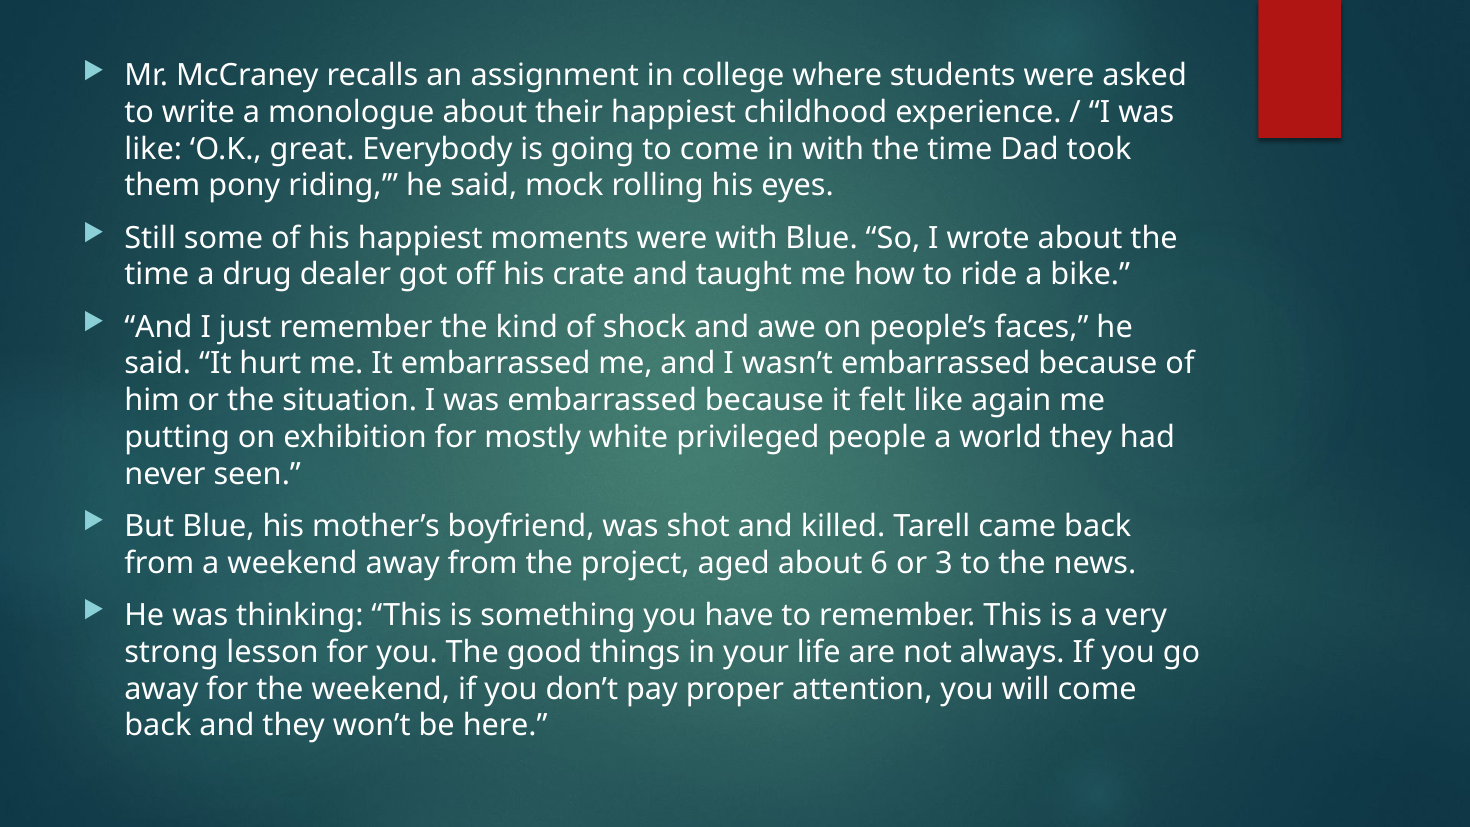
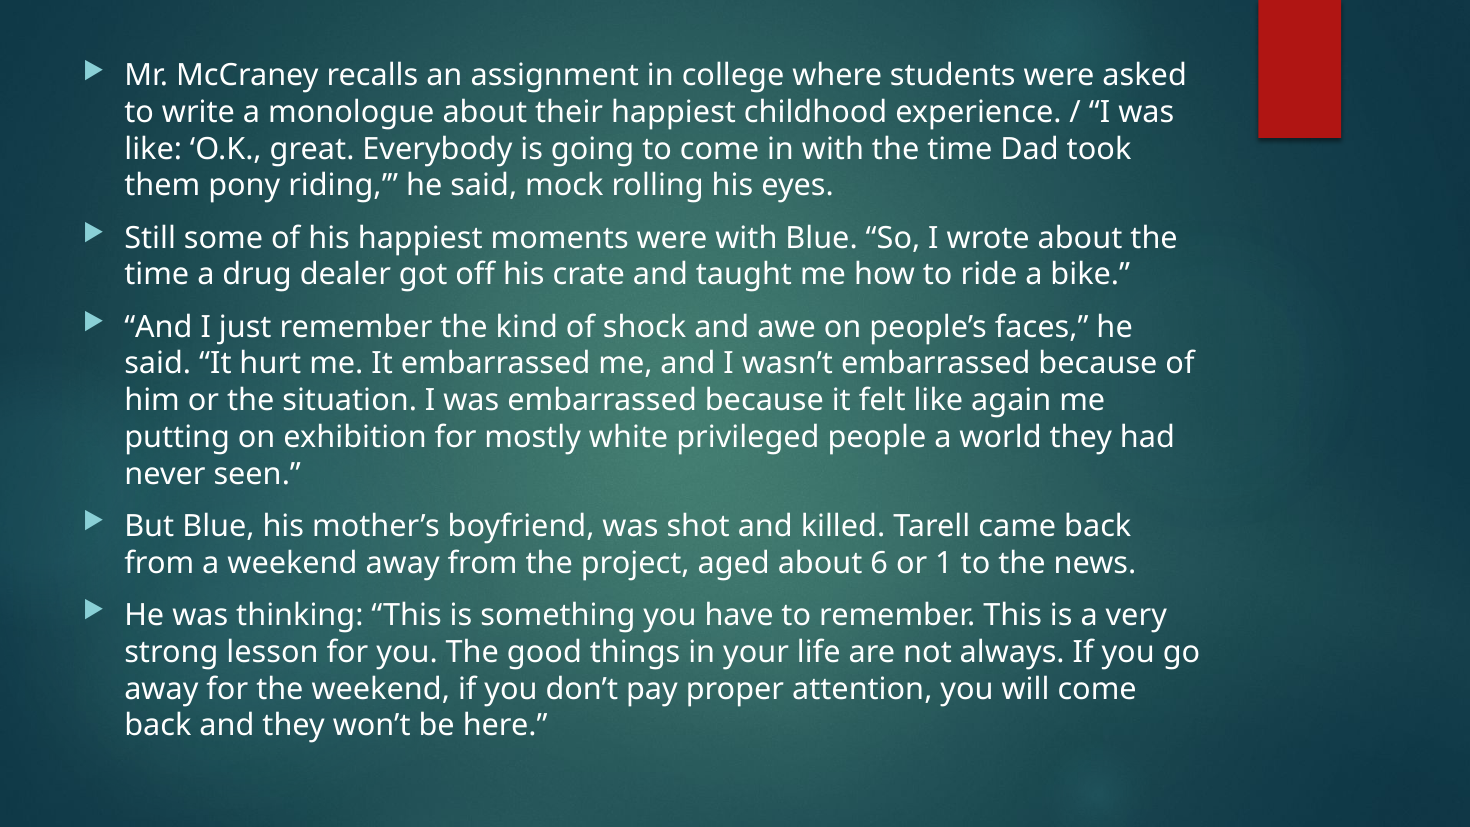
3: 3 -> 1 (944, 563)
